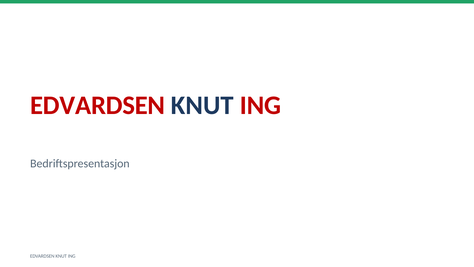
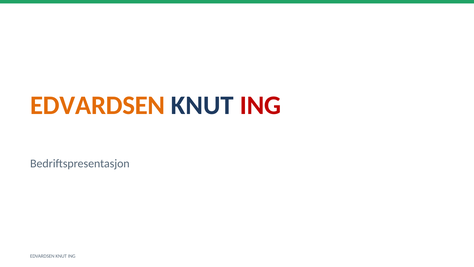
EDVARDSEN colour: red -> orange (98, 105)
